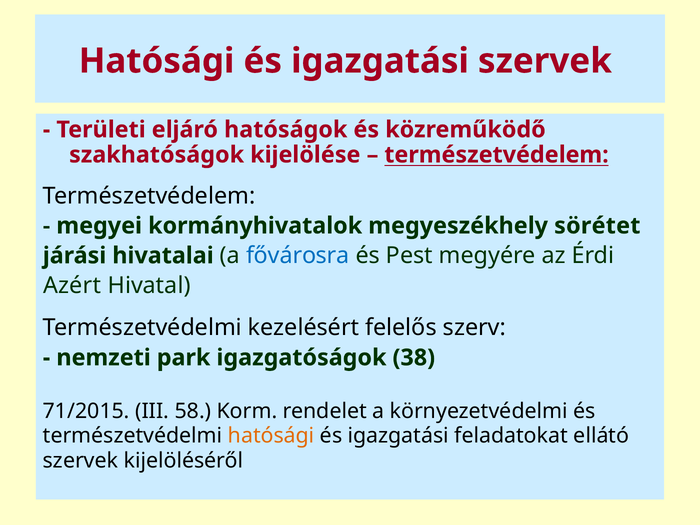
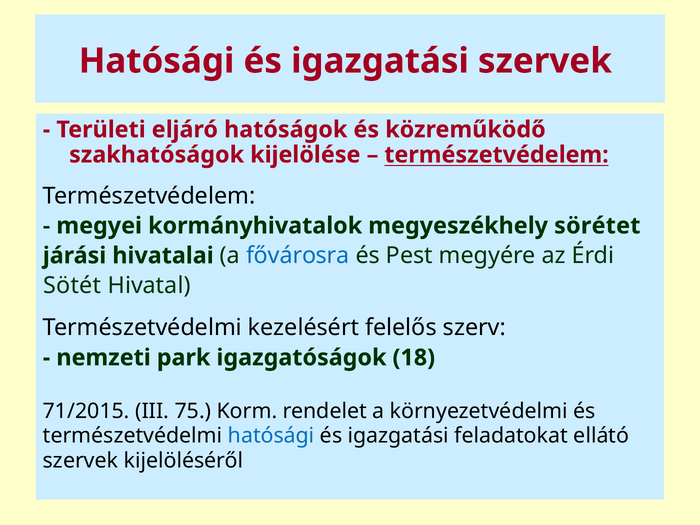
Azért: Azért -> Sötét (72, 285)
38: 38 -> 18 (414, 358)
58: 58 -> 75 (193, 411)
hatósági colour: orange -> blue (271, 436)
